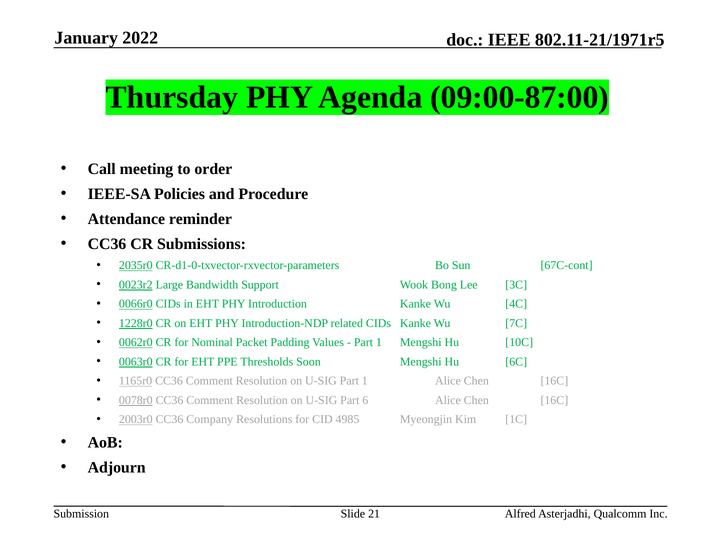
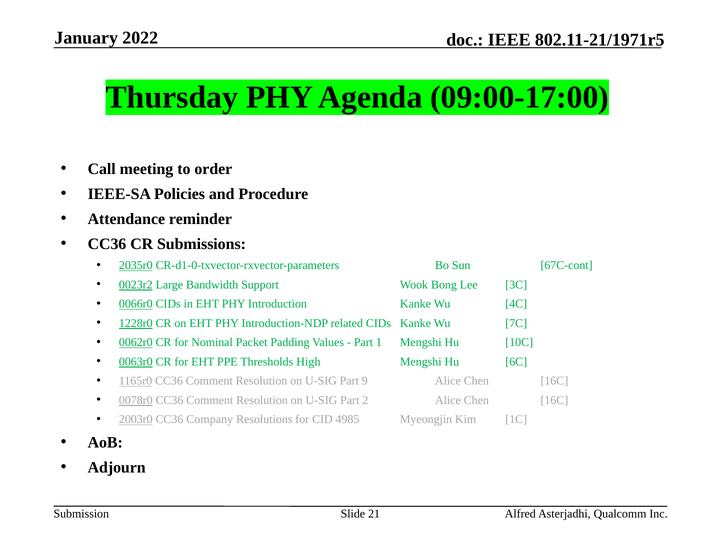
09:00-87:00: 09:00-87:00 -> 09:00-17:00 (520, 97)
Soon: Soon -> High (308, 362)
U-SIG Part 1: 1 -> 9 (365, 381)
6: 6 -> 2 (365, 400)
